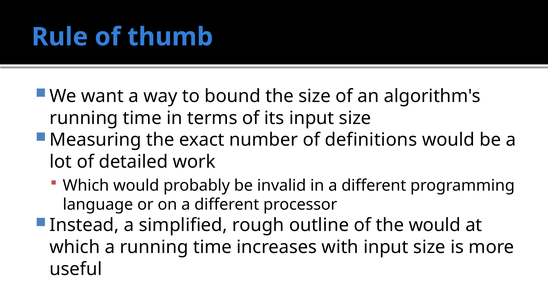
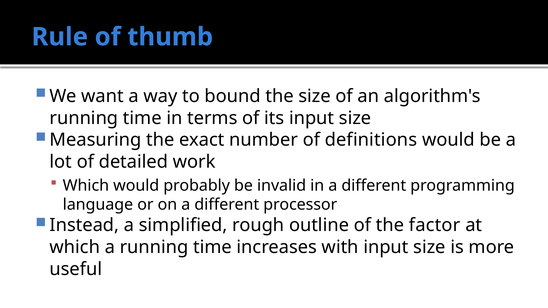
the would: would -> factor (435, 225)
